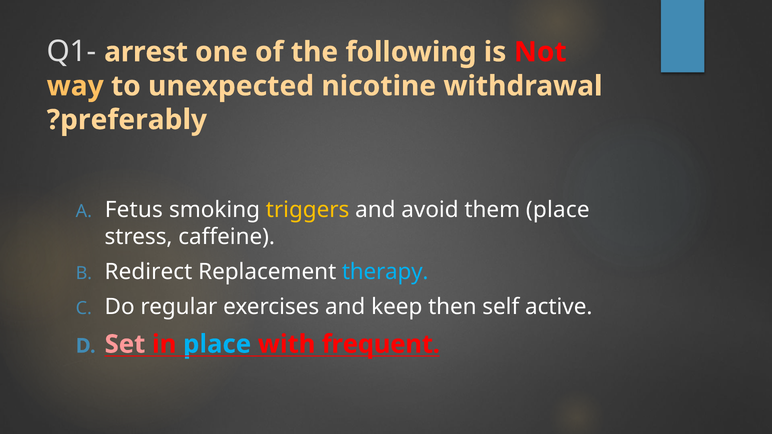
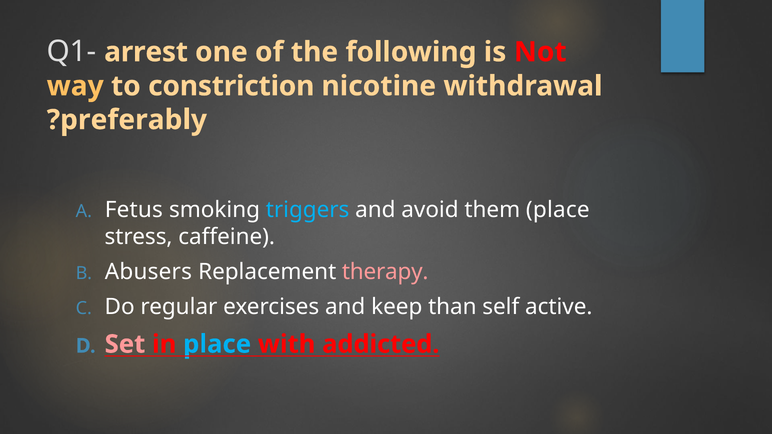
unexpected: unexpected -> constriction (231, 86)
triggers colour: yellow -> light blue (308, 210)
Redirect: Redirect -> Abusers (148, 272)
therapy colour: light blue -> pink (385, 272)
then: then -> than (452, 307)
frequent: frequent -> addicted (381, 344)
